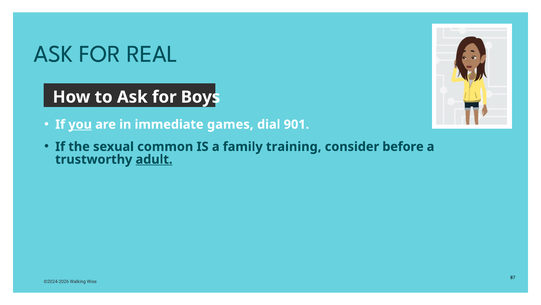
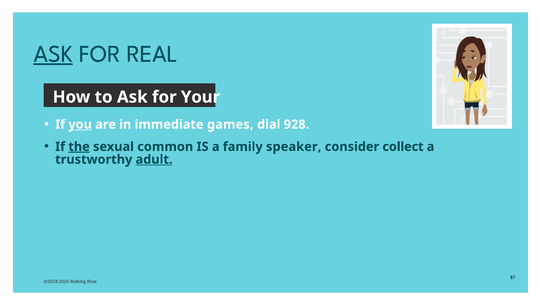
ASK underline: none -> present (53, 54)
Boys: Boys -> Your (200, 97)
901: 901 -> 928 (296, 124)
the underline: none -> present (79, 146)
training: training -> speaker (294, 146)
before: before -> collect (403, 146)
